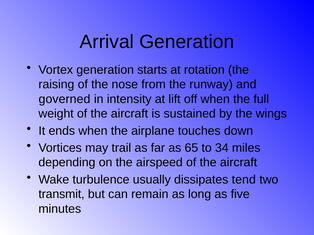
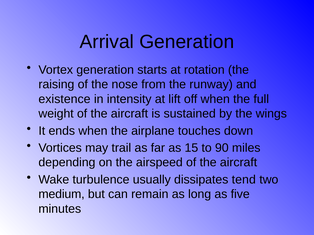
governed: governed -> existence (65, 99)
65: 65 -> 15 (191, 148)
34: 34 -> 90 (222, 148)
transmit: transmit -> medium (62, 195)
